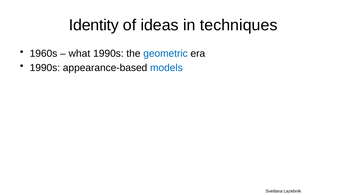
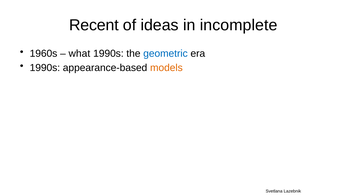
Identity: Identity -> Recent (94, 25)
techniques: techniques -> incomplete (239, 25)
models colour: blue -> orange (166, 68)
